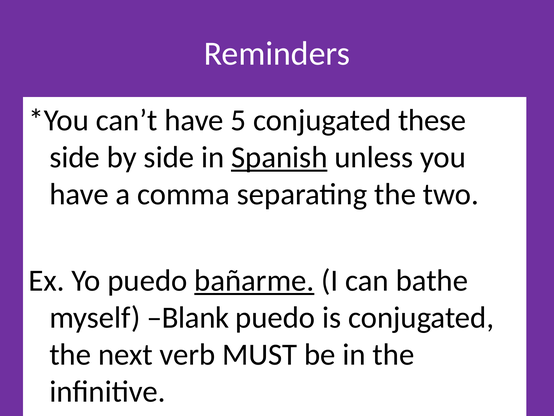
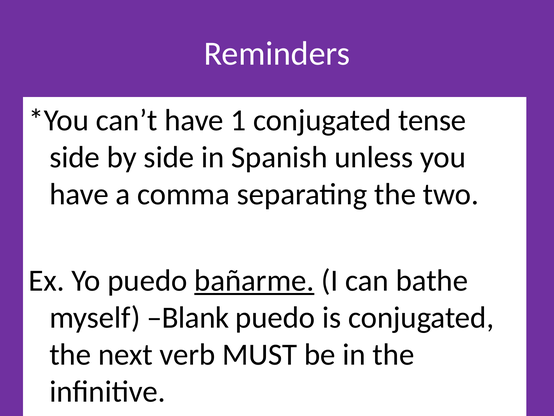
5: 5 -> 1 (238, 120)
these: these -> tense (432, 120)
Spanish underline: present -> none (279, 157)
